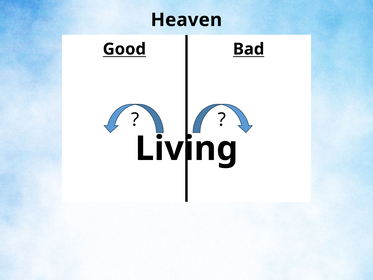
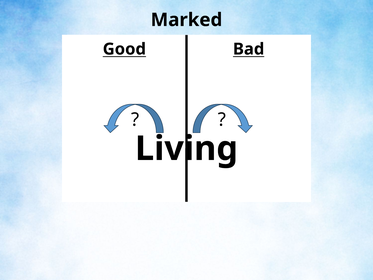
Heaven: Heaven -> Marked (186, 20)
